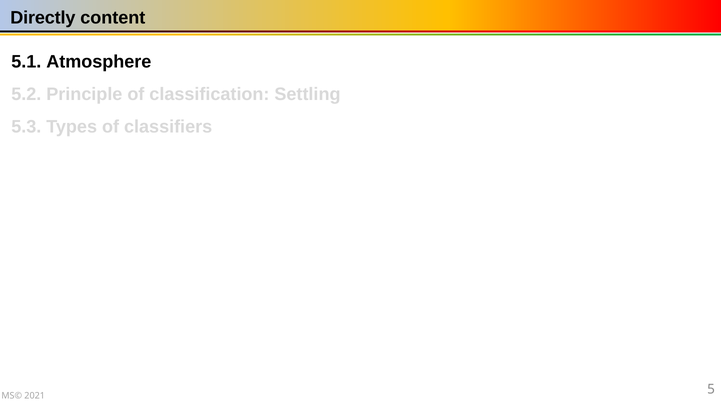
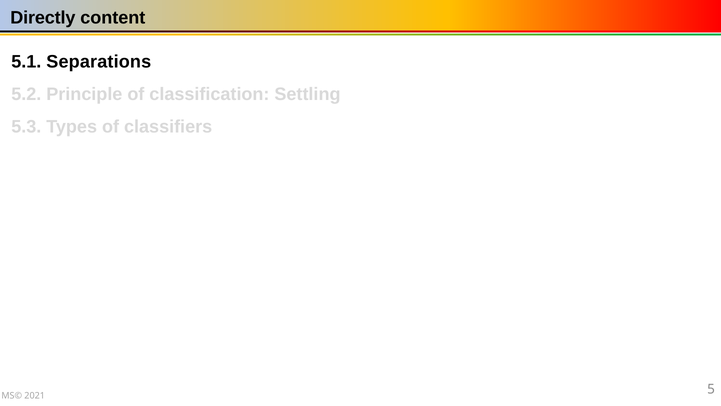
Atmosphere: Atmosphere -> Separations (99, 62)
